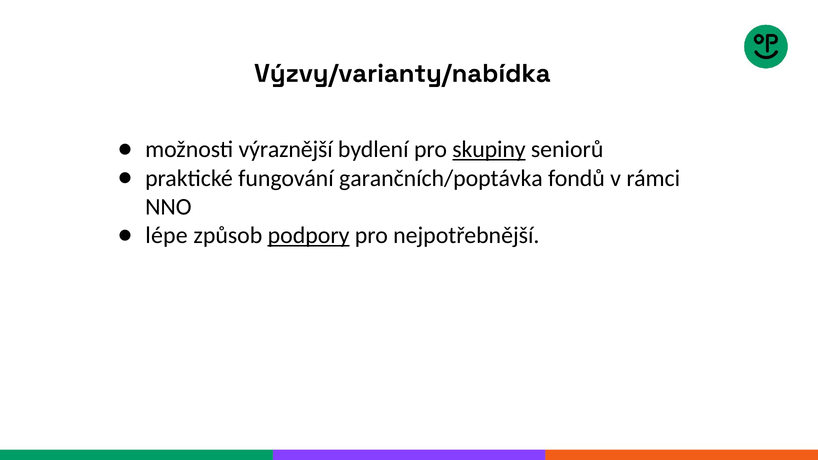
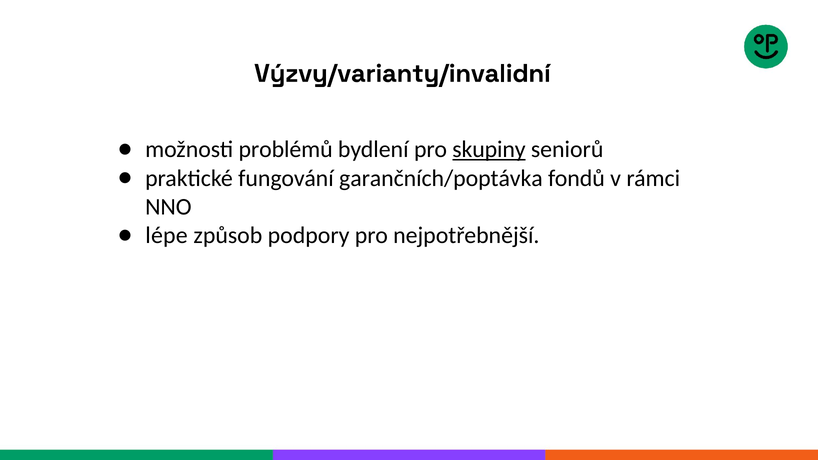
Výzvy/varianty/nabídka: Výzvy/varianty/nabídka -> Výzvy/varianty/invalidní (402, 73)
výraznější: výraznější -> problémů (286, 150)
podpory underline: present -> none (309, 236)
